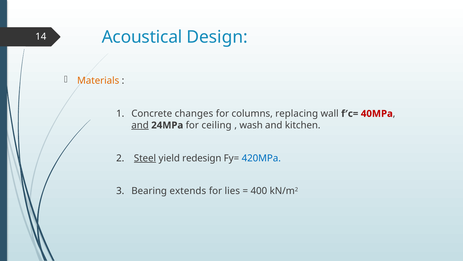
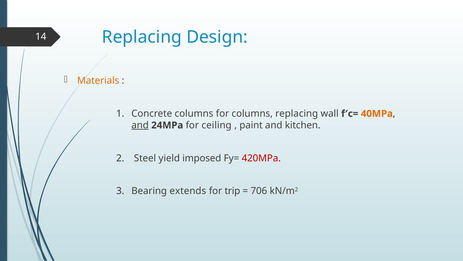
14 Acoustical: Acoustical -> Replacing (142, 37)
Concrete changes: changes -> columns (194, 113)
40MPa colour: red -> orange (377, 113)
wash: wash -> paint (251, 125)
Steel underline: present -> none (145, 158)
redesign: redesign -> imposed (202, 158)
420MPa colour: blue -> red (261, 158)
lies: lies -> trip (232, 191)
400: 400 -> 706 (259, 191)
